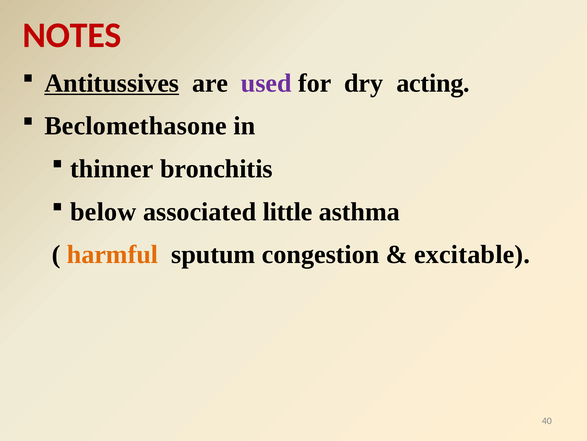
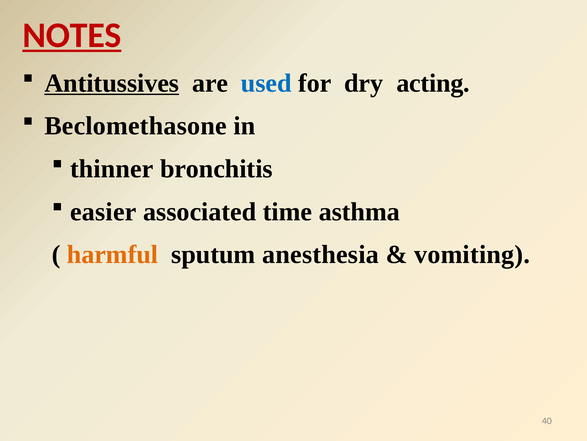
NOTES underline: none -> present (72, 35)
used colour: purple -> blue (266, 83)
below: below -> easier (103, 211)
little: little -> time (287, 211)
congestion: congestion -> anesthesia (321, 254)
excitable: excitable -> vomiting (472, 254)
